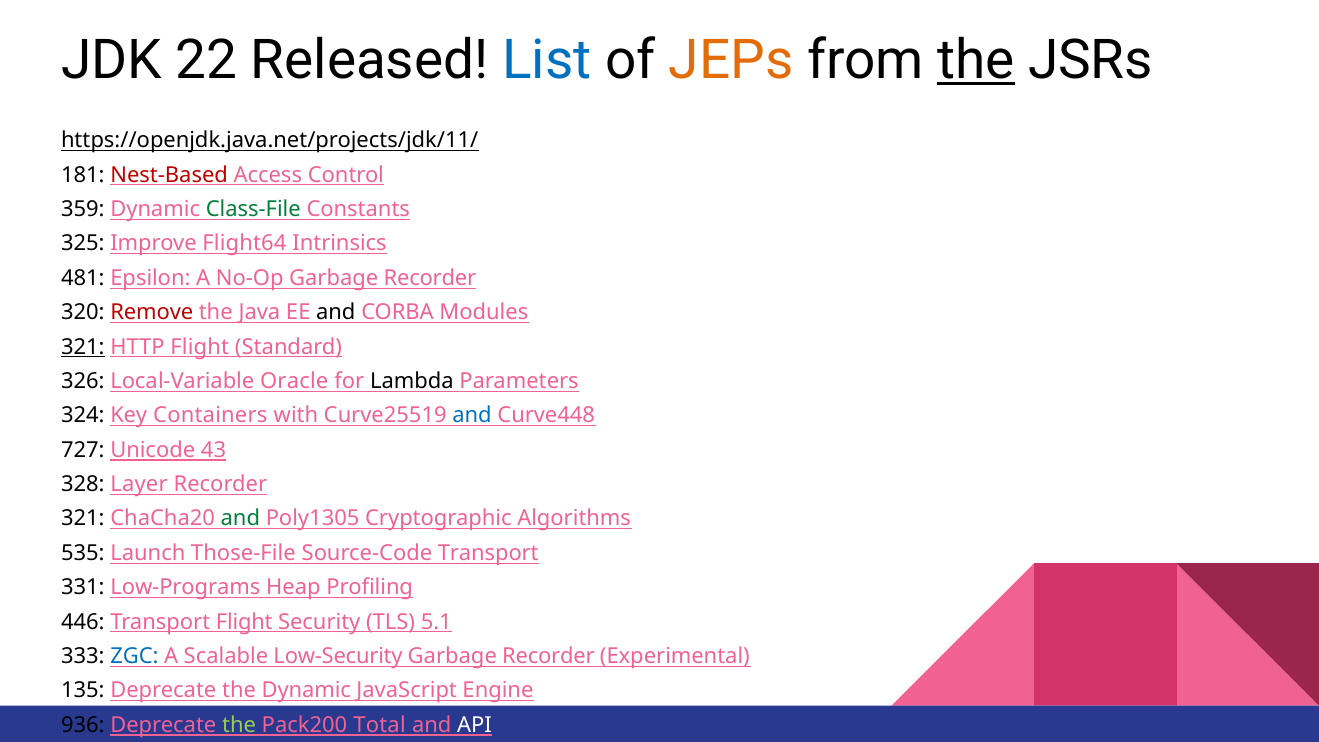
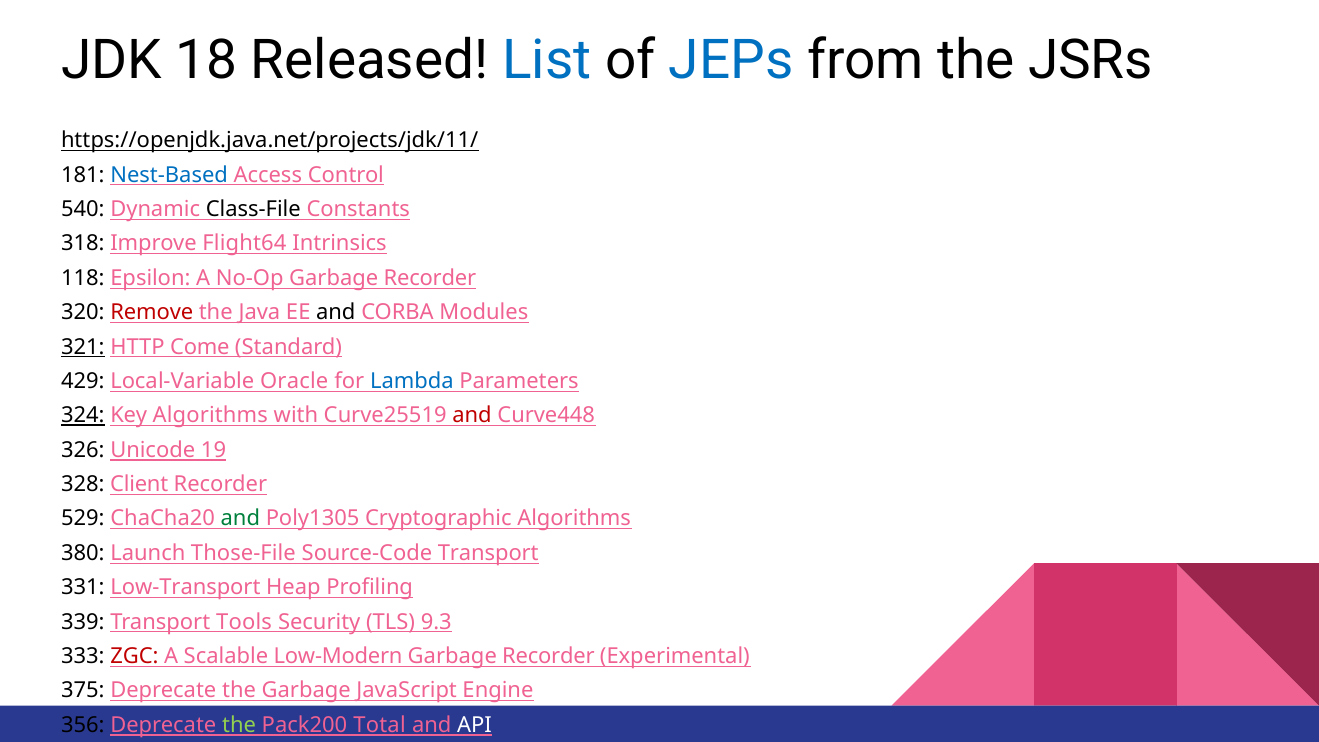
22: 22 -> 18 (206, 60)
JEPs colour: orange -> blue (731, 60)
the underline: present -> none (976, 60)
Nest-Based colour: red -> blue (169, 175)
359: 359 -> 540 (83, 209)
Class-File colour: green -> black (253, 209)
325: 325 -> 318 (83, 244)
481: 481 -> 118 (83, 278)
HTTP Flight: Flight -> Come (200, 347)
326: 326 -> 429 (83, 381)
Lambda colour: black -> blue (412, 381)
324 underline: none -> present (83, 416)
Key Containers: Containers -> Algorithms (210, 416)
and colour: blue -> red (472, 416)
727: 727 -> 326 (83, 450)
43: 43 -> 19 (214, 450)
Layer: Layer -> Client (139, 484)
321: 321 -> 529 (83, 519)
535: 535 -> 380 (83, 553)
Low-Programs: Low-Programs -> Low-Transport (185, 587)
446: 446 -> 339 (83, 622)
Transport Flight: Flight -> Tools (244, 622)
5.1: 5.1 -> 9.3 (436, 622)
ZGC colour: blue -> red (134, 656)
Low-Security: Low-Security -> Low-Modern (338, 656)
135: 135 -> 375 (83, 691)
the Dynamic: Dynamic -> Garbage (306, 691)
936: 936 -> 356 (83, 725)
